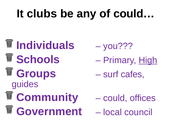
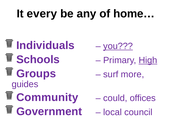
clubs: clubs -> every (42, 14)
could…: could… -> home… (134, 14)
you underline: none -> present (118, 46)
cafes: cafes -> more (133, 74)
